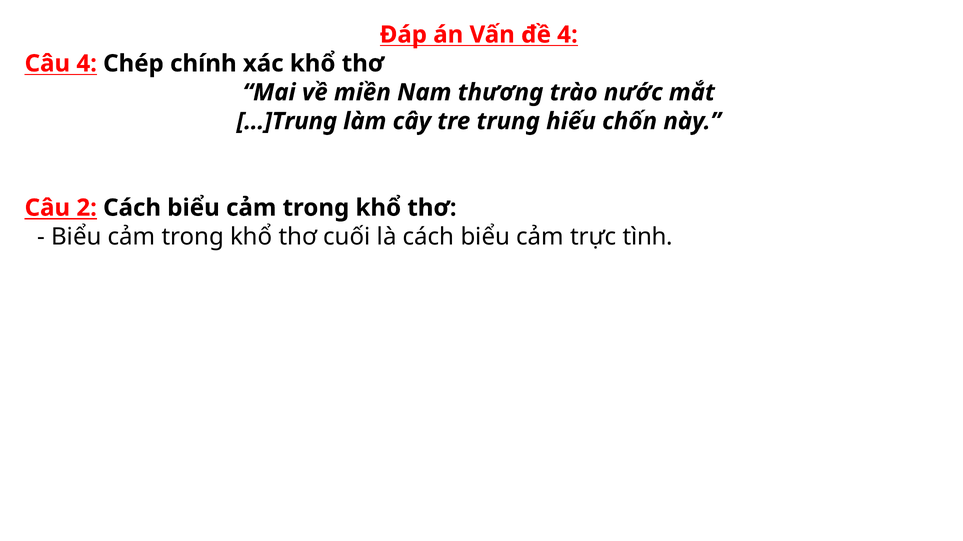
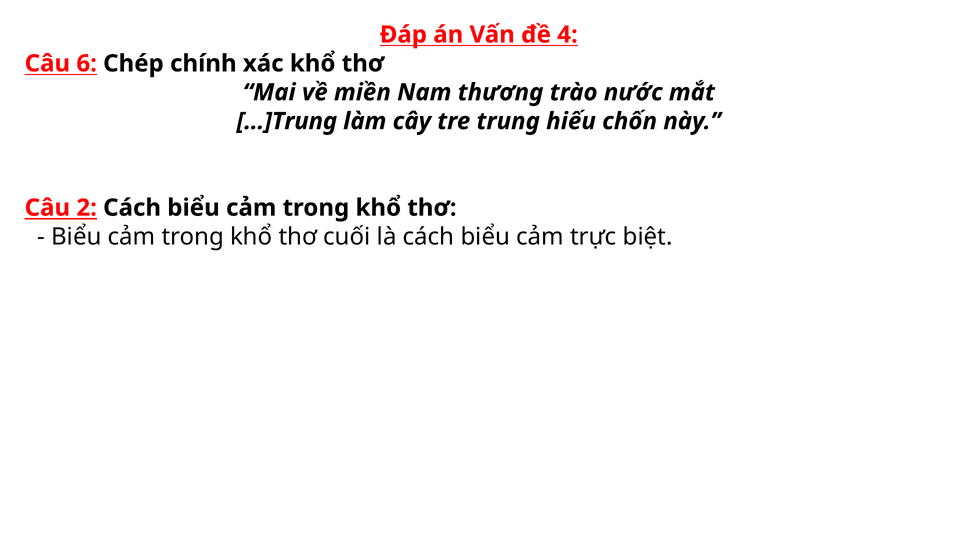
Câu 4: 4 -> 6 (87, 64)
tình: tình -> biệt (648, 237)
